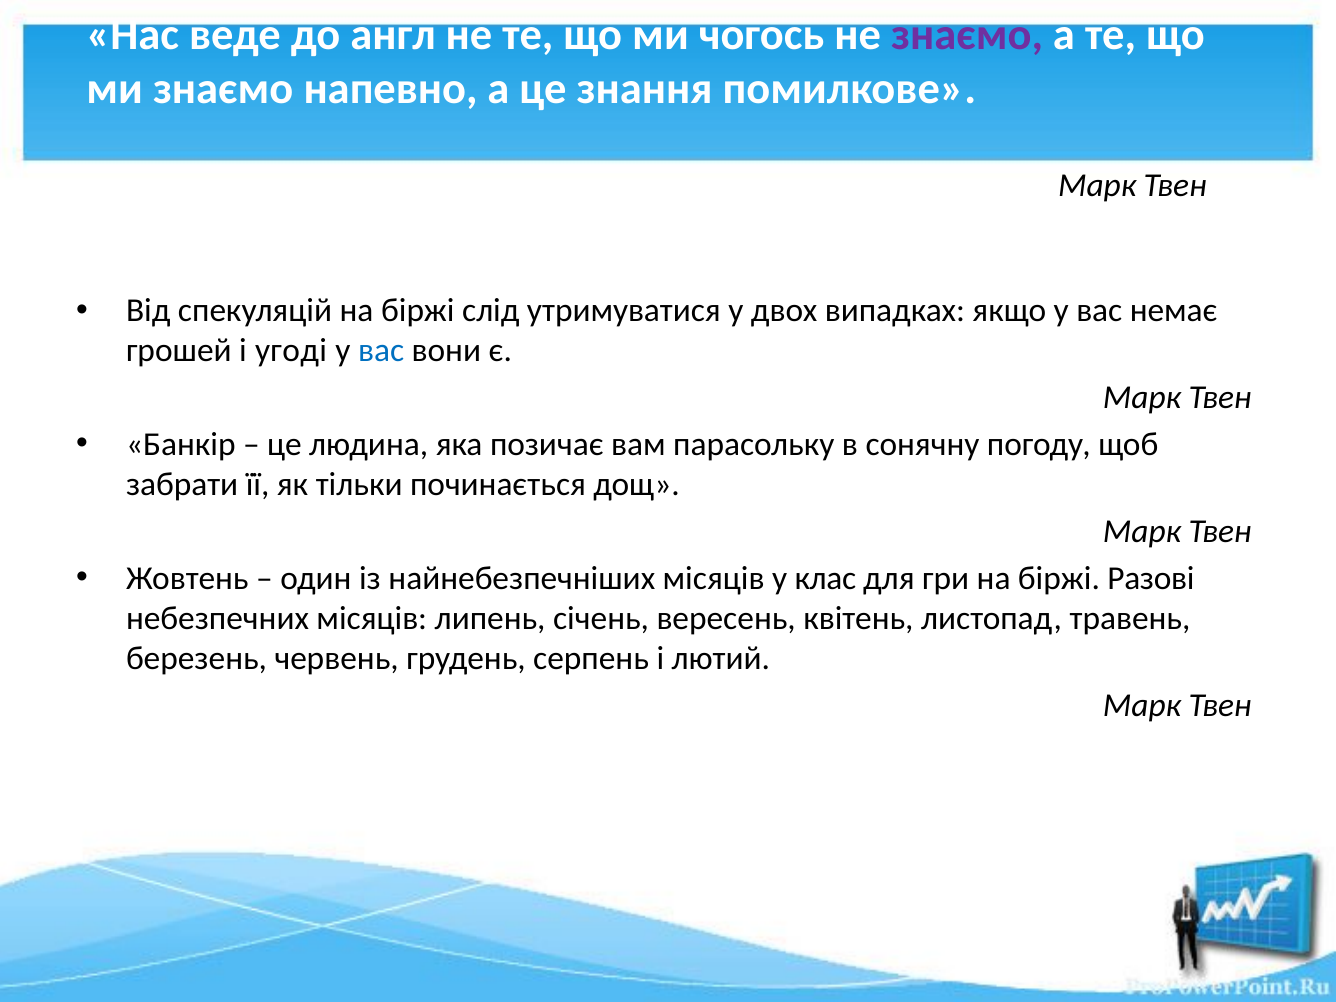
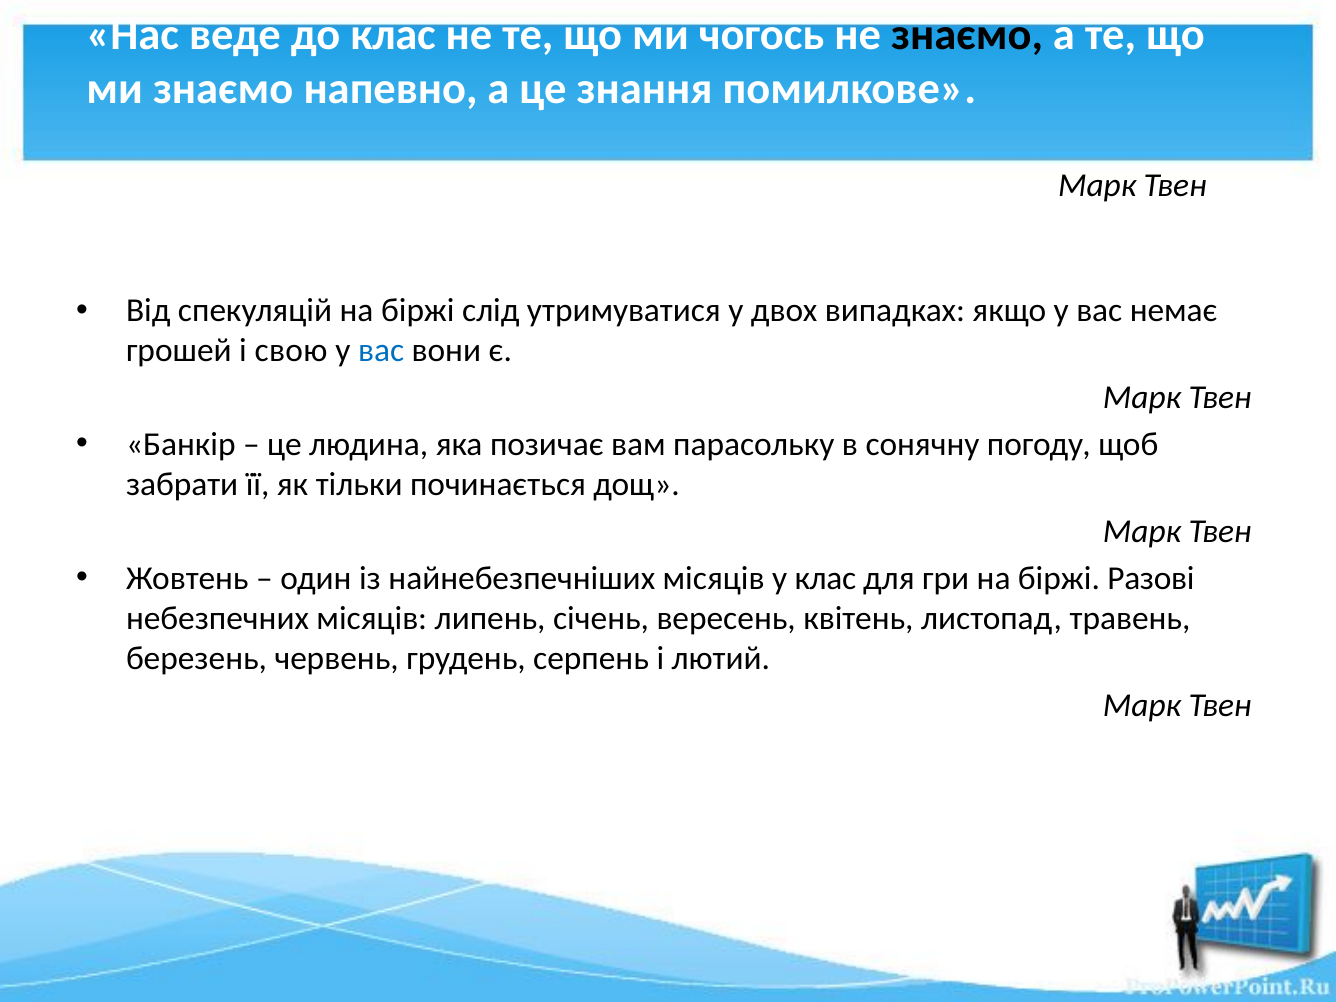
до англ: англ -> клас (393, 35)
знаємо colour: purple -> black (967, 35)
угоді: угоді -> свою (291, 351)
